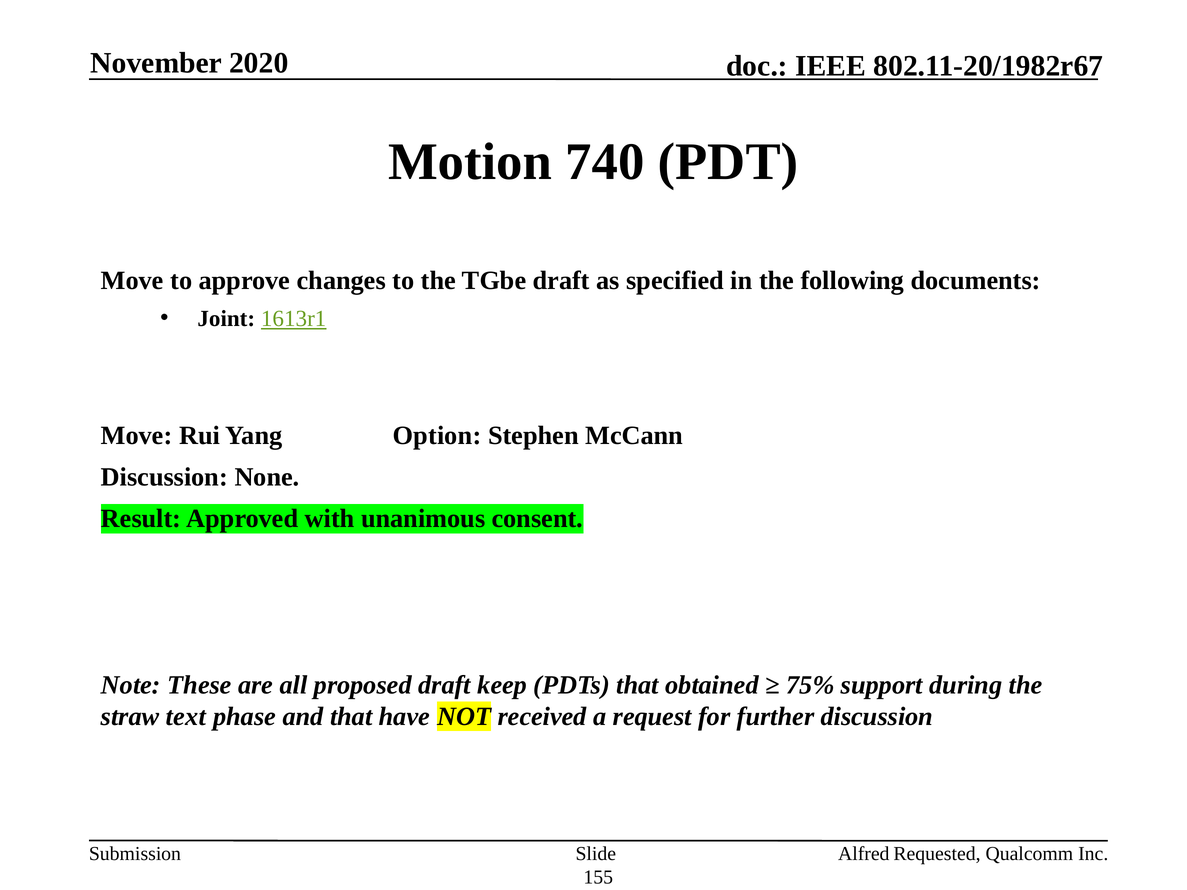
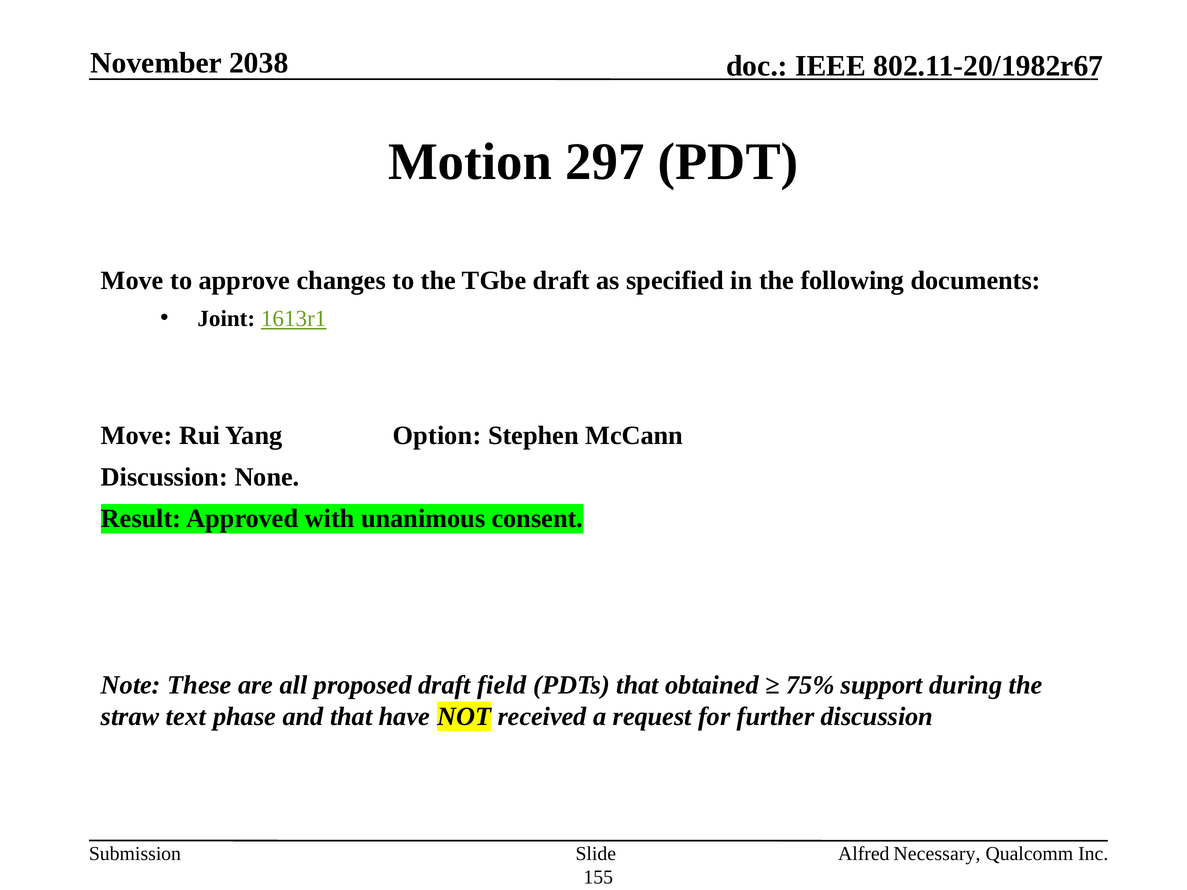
2020: 2020 -> 2038 (259, 63)
740: 740 -> 297 (605, 162)
keep: keep -> field (502, 685)
Requested: Requested -> Necessary (937, 854)
